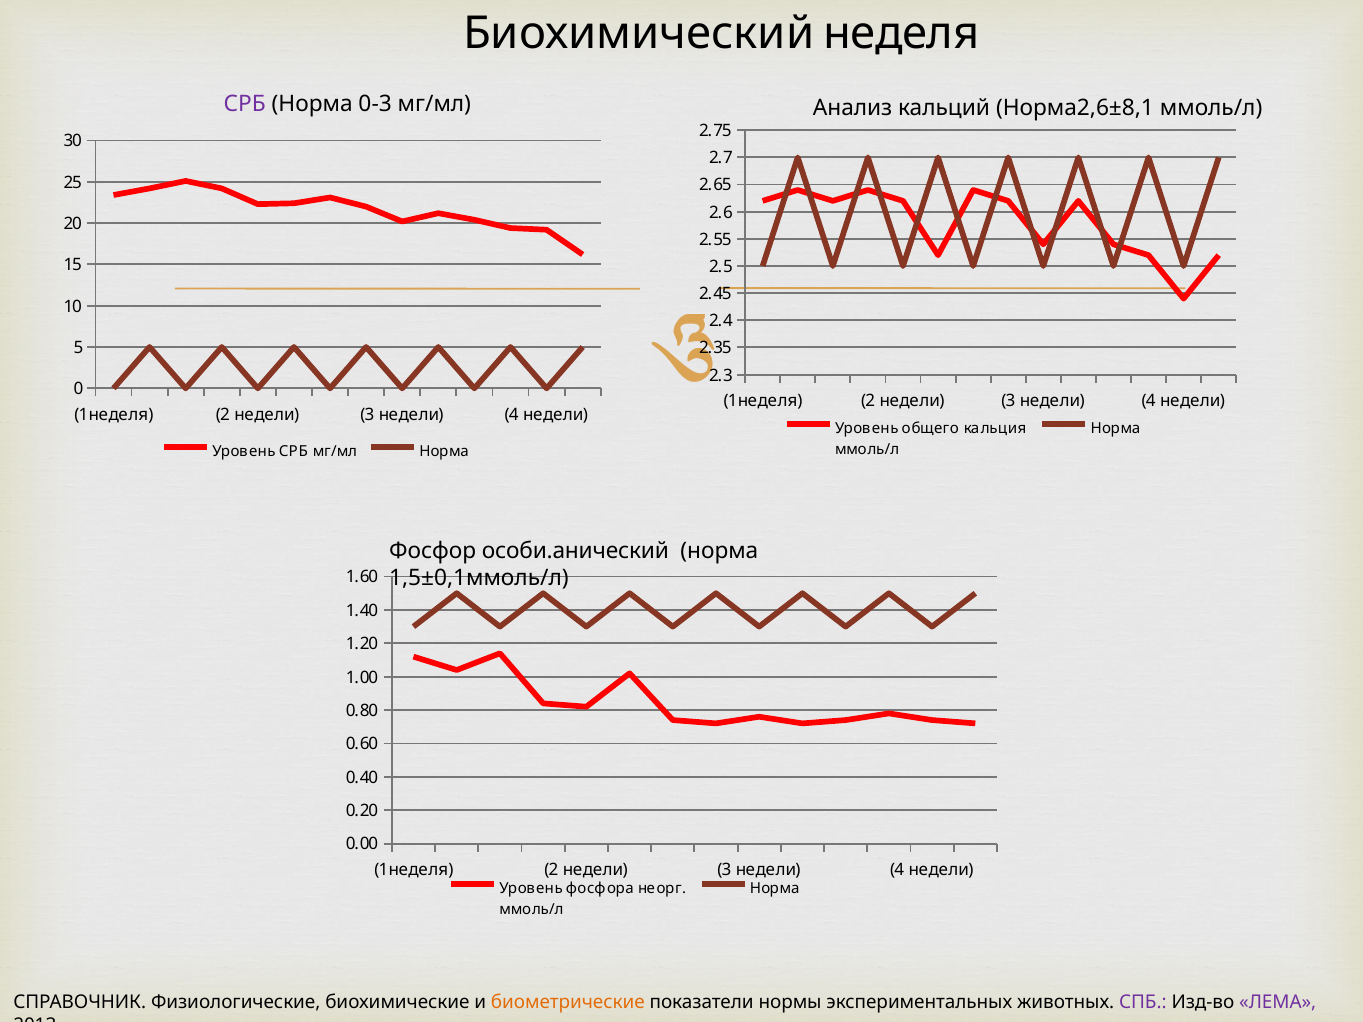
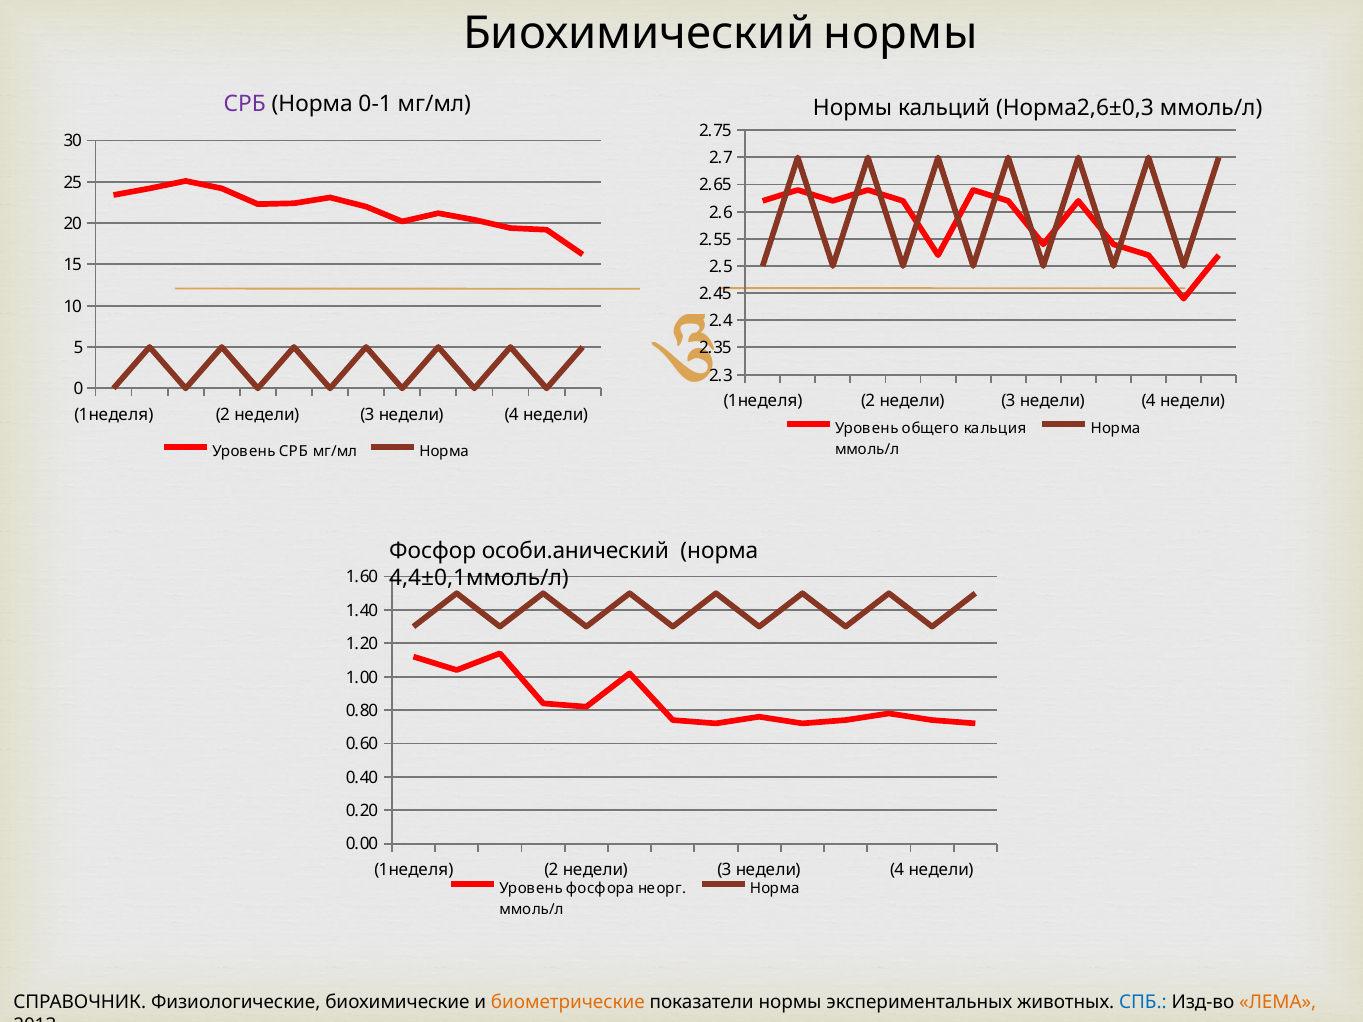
Биохимический неделя: неделя -> нормы (901, 33)
0-3: 0-3 -> 0-1 (375, 104)
мг/мл Анализ: Анализ -> Нормы (853, 108)
Норма2,6±8,1: Норма2,6±8,1 -> Норма2,6±0,3 (1075, 108)
1,5±0,1ммоль/л: 1,5±0,1ммоль/л -> 4,4±0,1ммоль/л (479, 578)
СПБ colour: purple -> blue (1143, 1003)
ЛЕМА colour: purple -> orange (1278, 1003)
